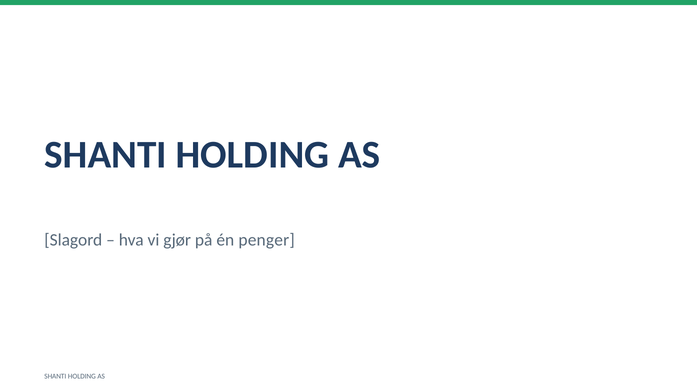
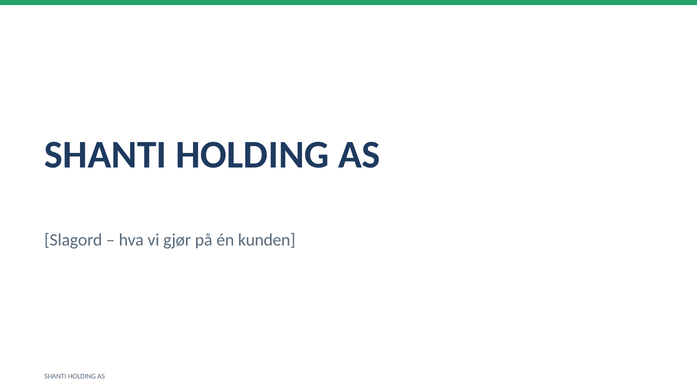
penger: penger -> kunden (267, 240)
